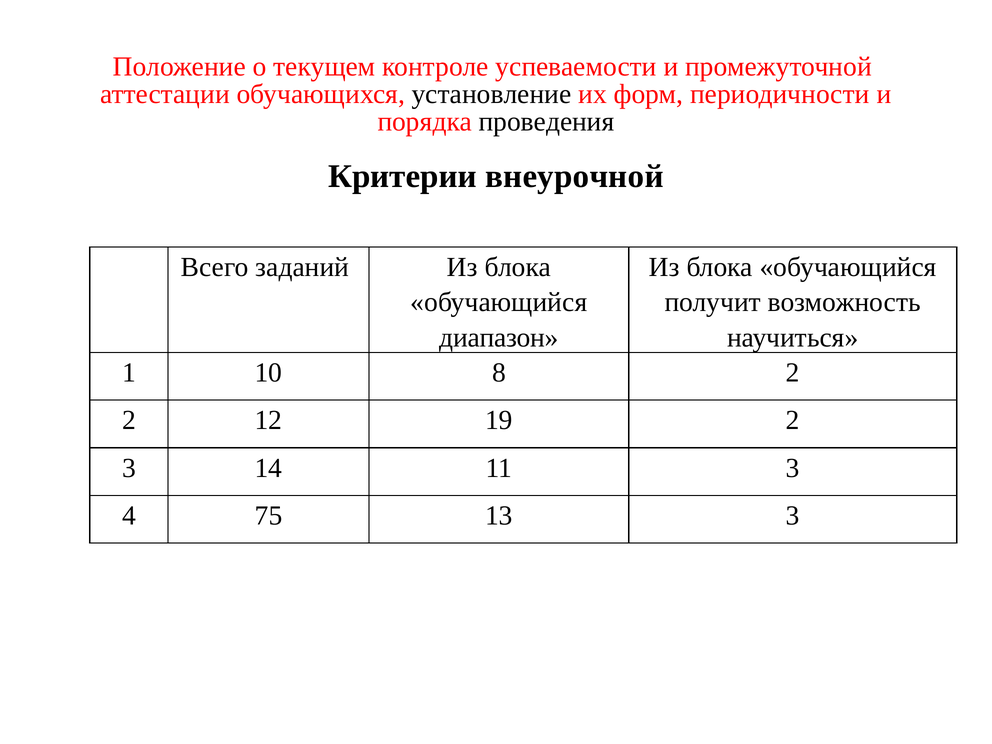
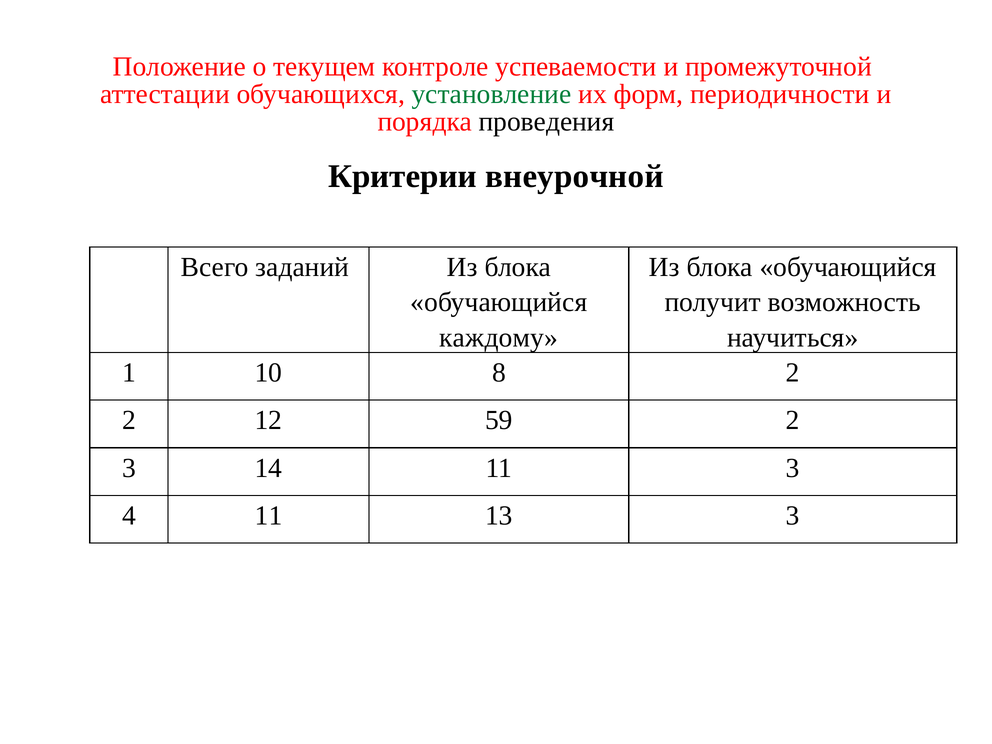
установление colour: black -> green (492, 94)
диапазон: диапазон -> каждому (499, 337)
19: 19 -> 59 (499, 420)
4 75: 75 -> 11 (269, 516)
